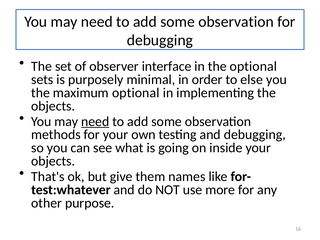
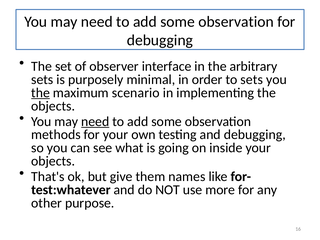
the optional: optional -> arbitrary (253, 66)
to else: else -> sets (252, 80)
the underline: none -> present (41, 93)
maximum optional: optional -> scenario (136, 93)
